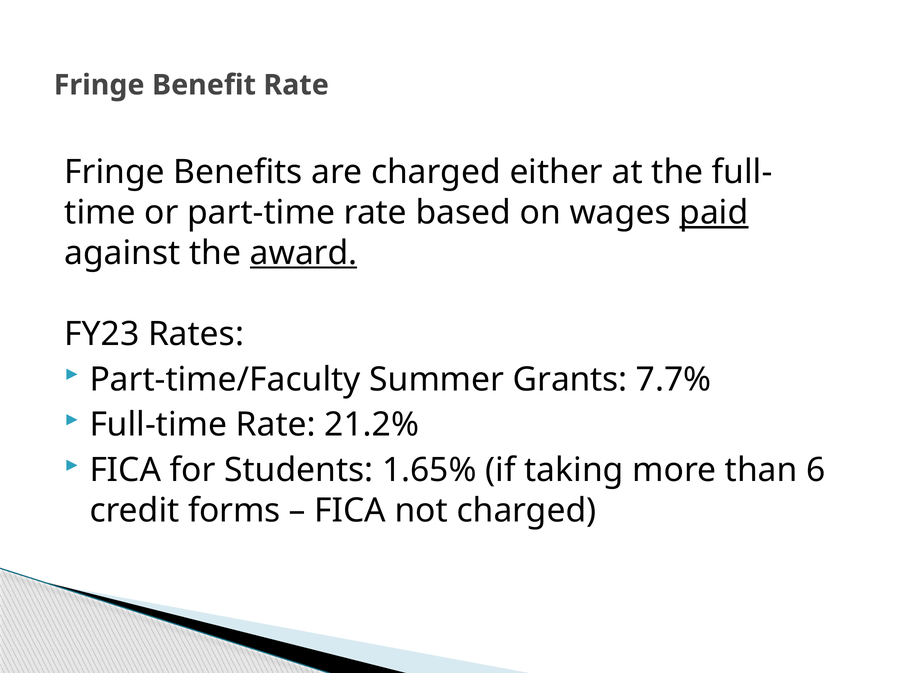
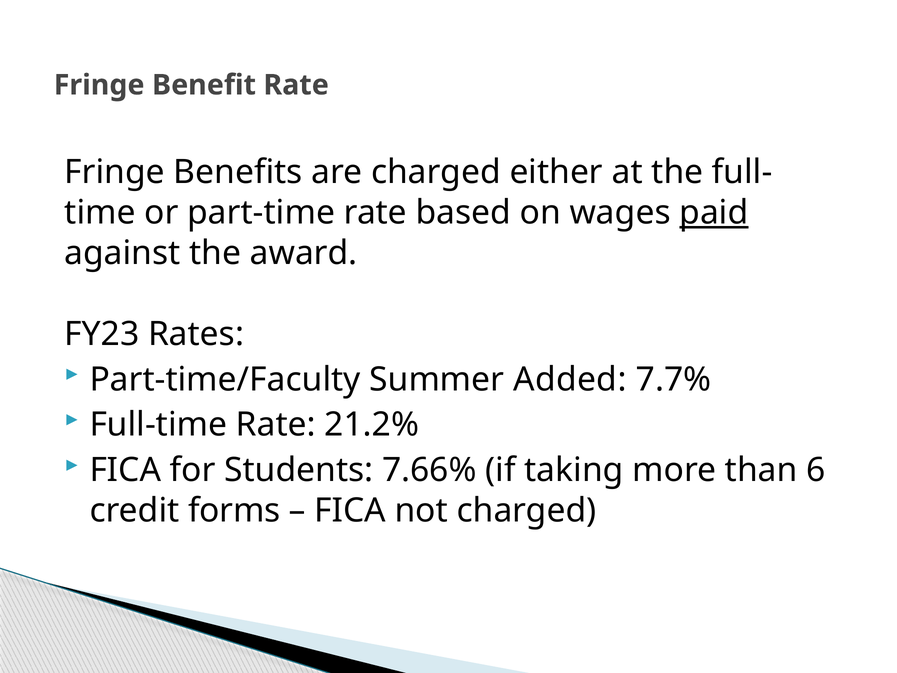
award underline: present -> none (304, 253)
Grants: Grants -> Added (570, 379)
1.65%: 1.65% -> 7.66% (429, 470)
